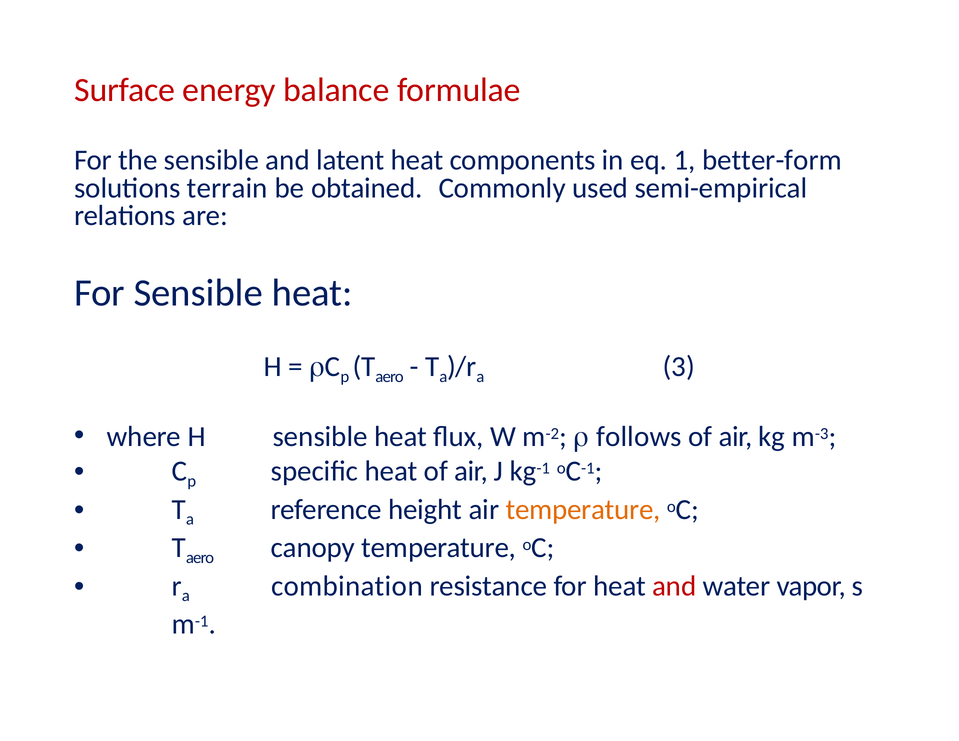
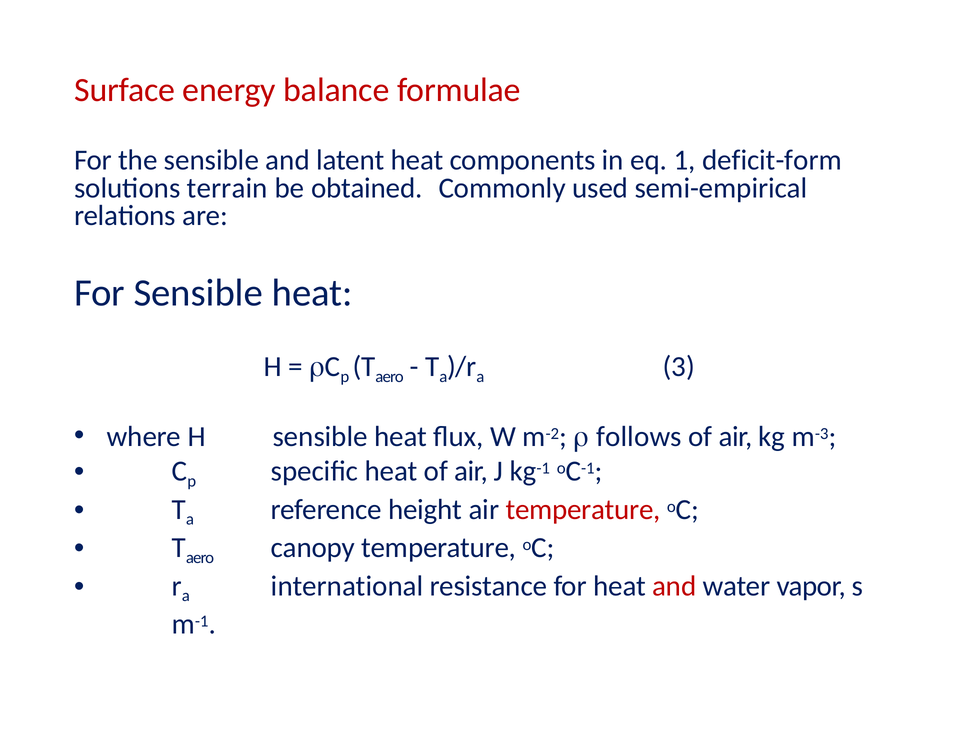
better-form: better-form -> deficit-form (772, 160)
temperature colour: orange -> red (583, 510)
combination: combination -> international (347, 586)
